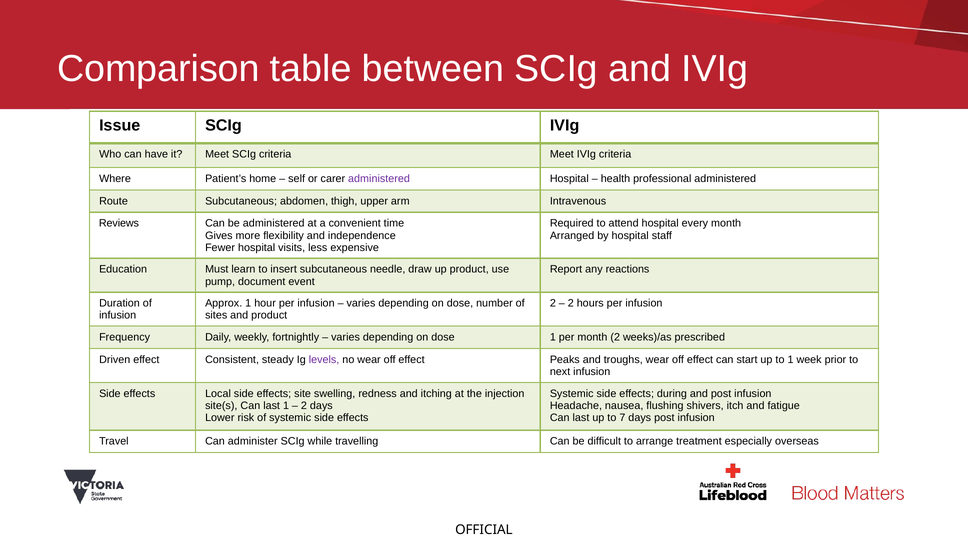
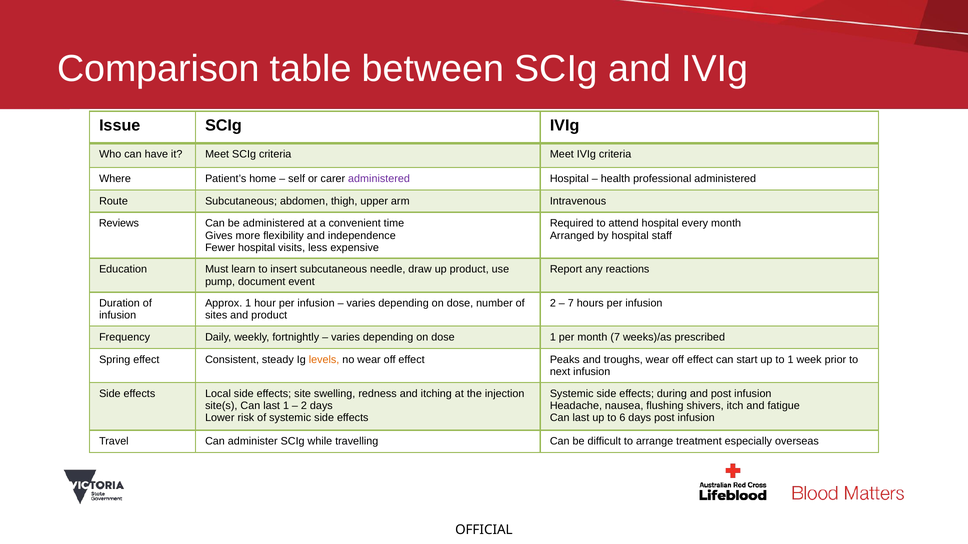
2: 2 -> 7 (571, 304)
month 2: 2 -> 7 (615, 338)
Driven: Driven -> Spring (115, 360)
levels colour: purple -> orange (324, 360)
7: 7 -> 6 (622, 418)
